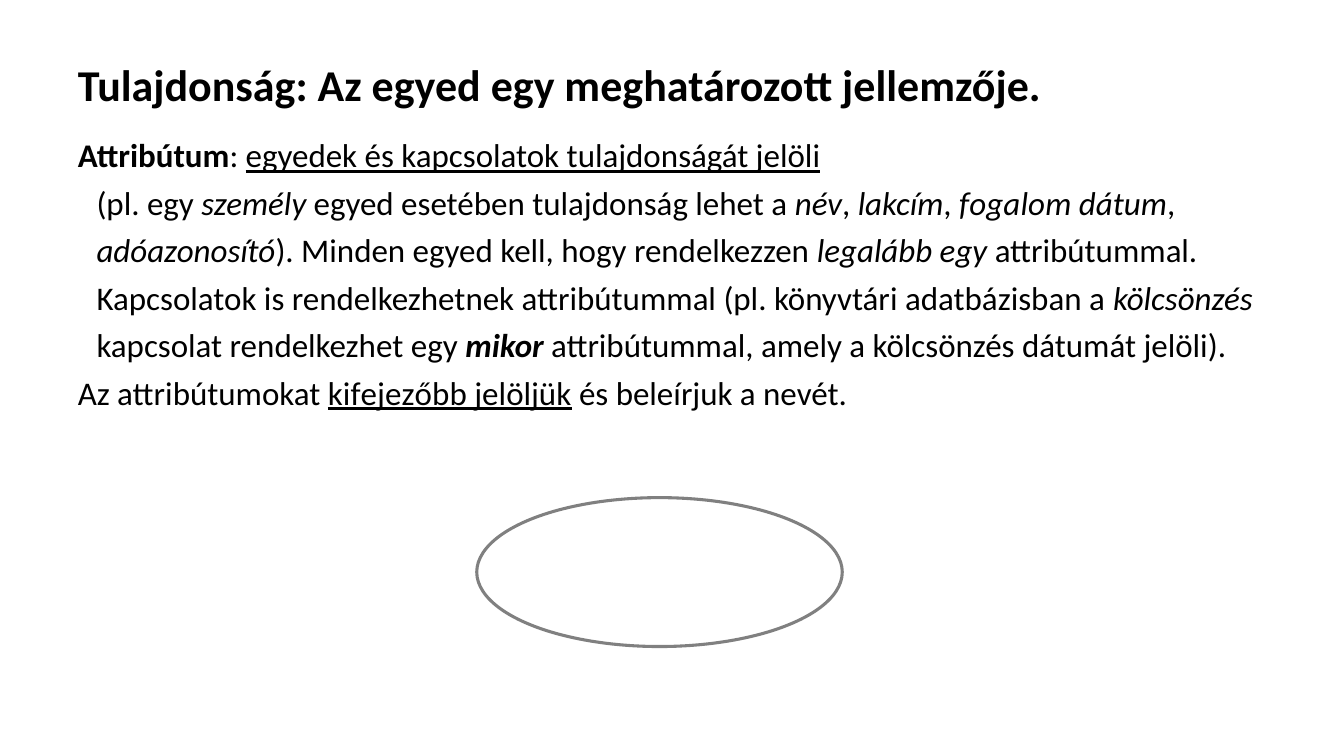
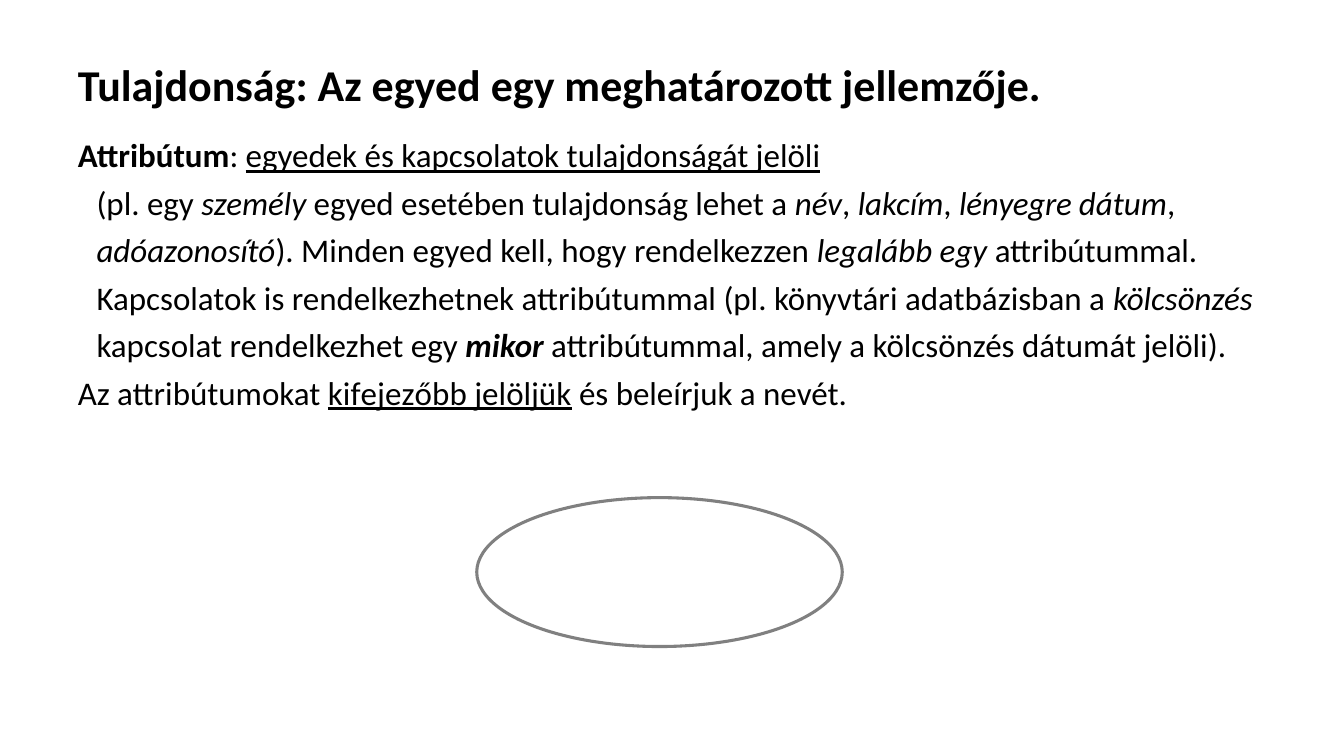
fogalom: fogalom -> lényegre (1015, 204)
